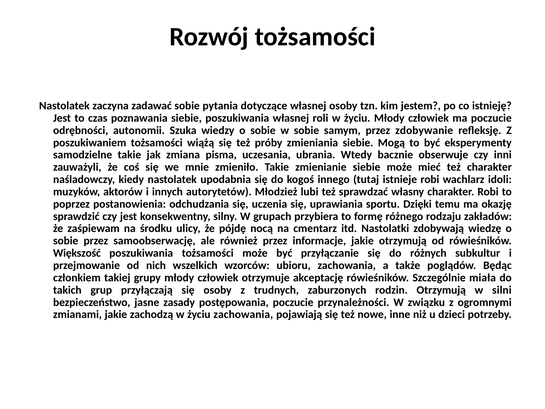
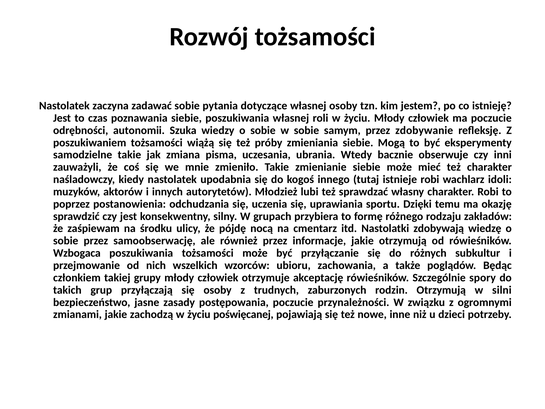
Większość: Większość -> Wzbogaca (77, 253)
miała: miała -> spory (483, 278)
życiu zachowania: zachowania -> poświęcanej (243, 314)
